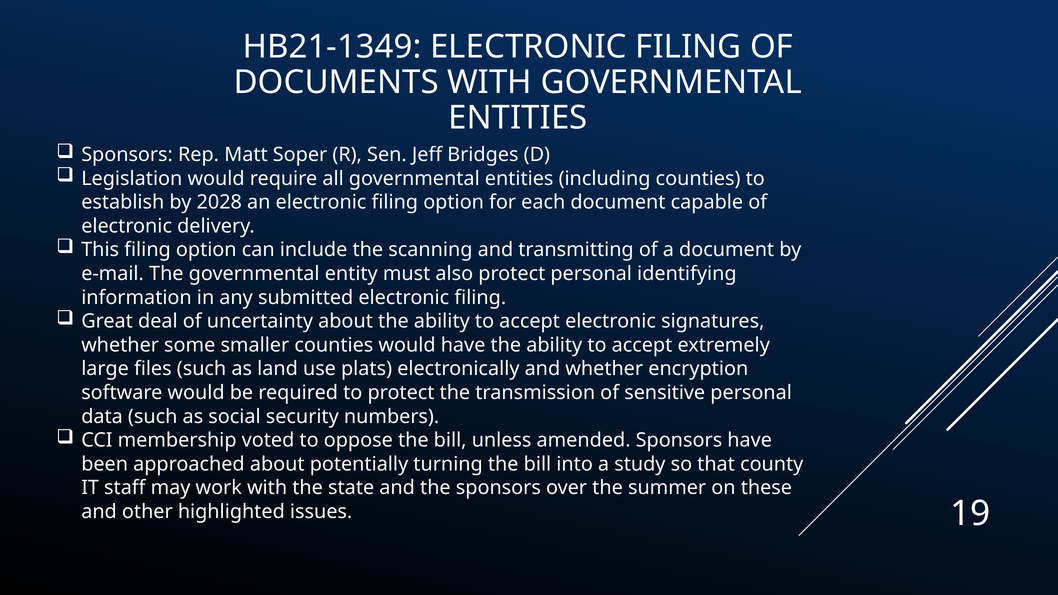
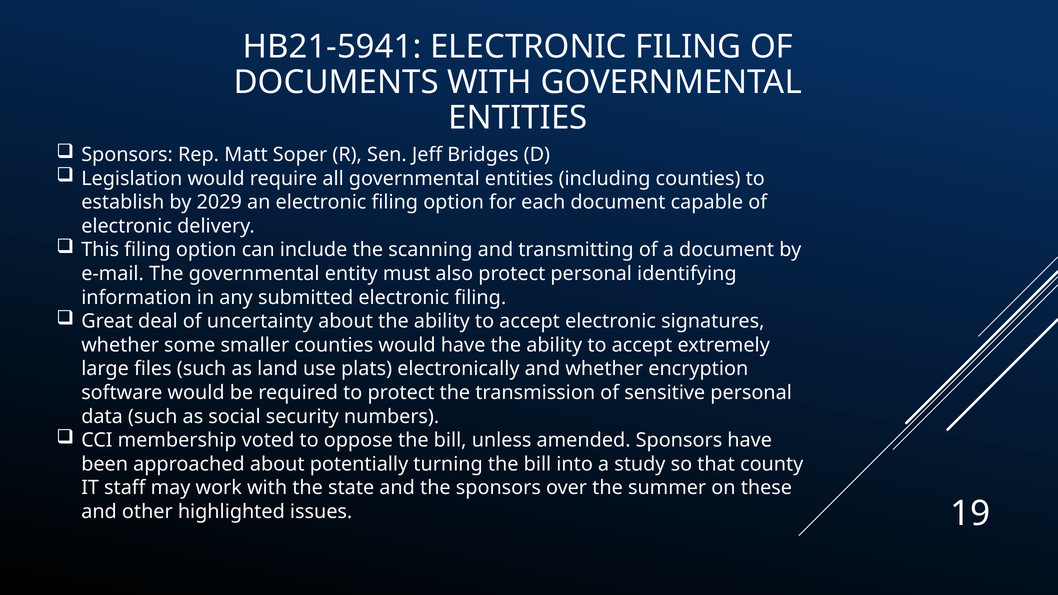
HB21-1349: HB21-1349 -> HB21-5941 (332, 47)
2028: 2028 -> 2029 (219, 202)
